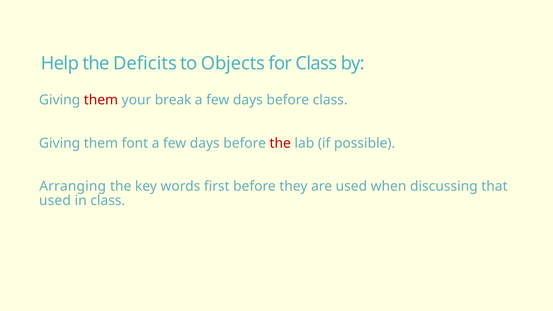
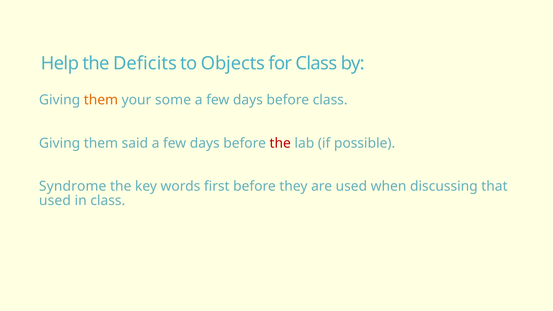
them colour: red -> orange (101, 100)
break: break -> some (173, 100)
font: font -> said (135, 143)
Arranging: Arranging -> Syndrome (73, 186)
